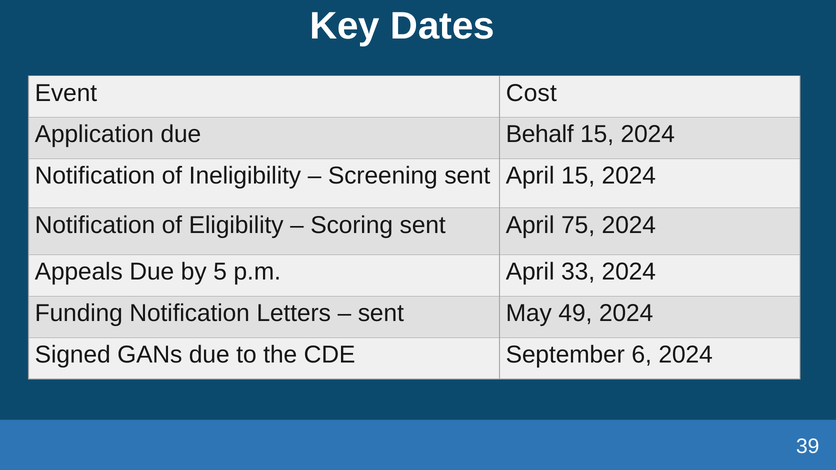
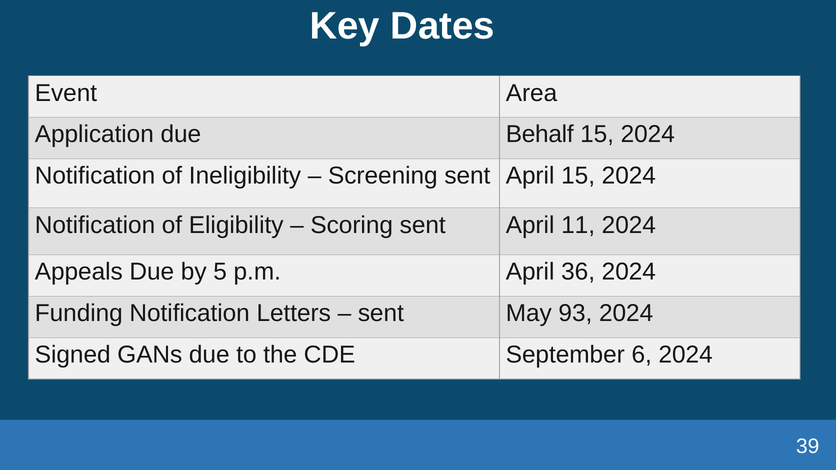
Cost: Cost -> Area (532, 93)
75: 75 -> 11 (578, 225)
33: 33 -> 36 (578, 272)
49: 49 -> 93 (575, 313)
